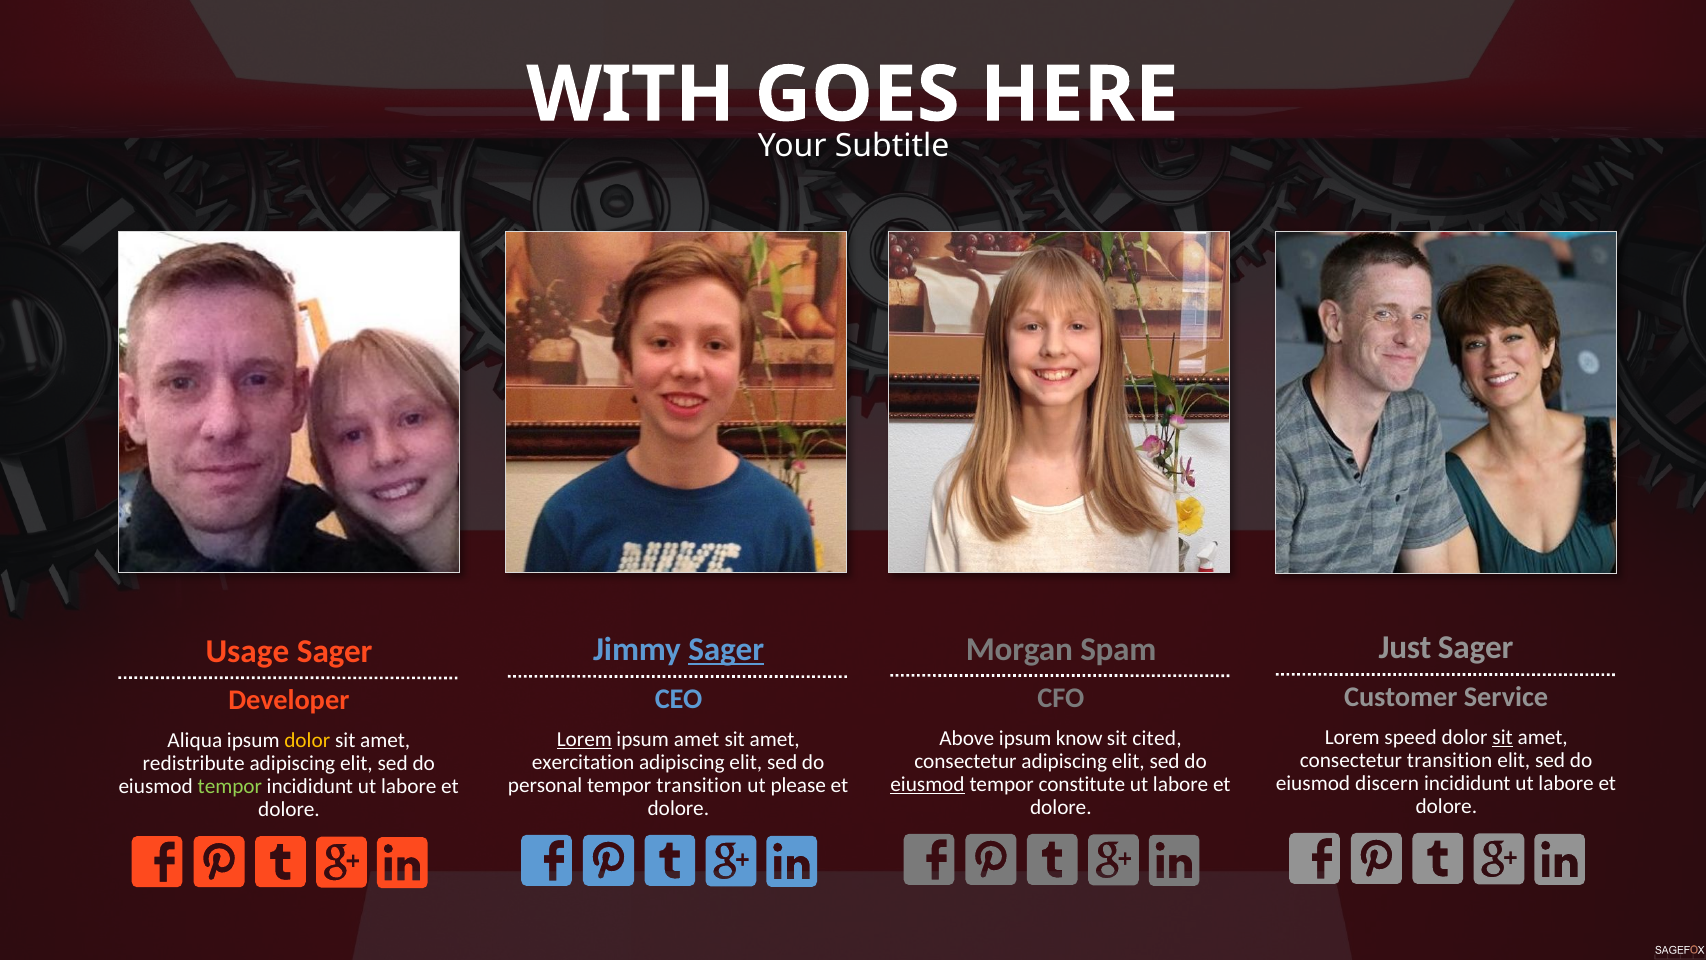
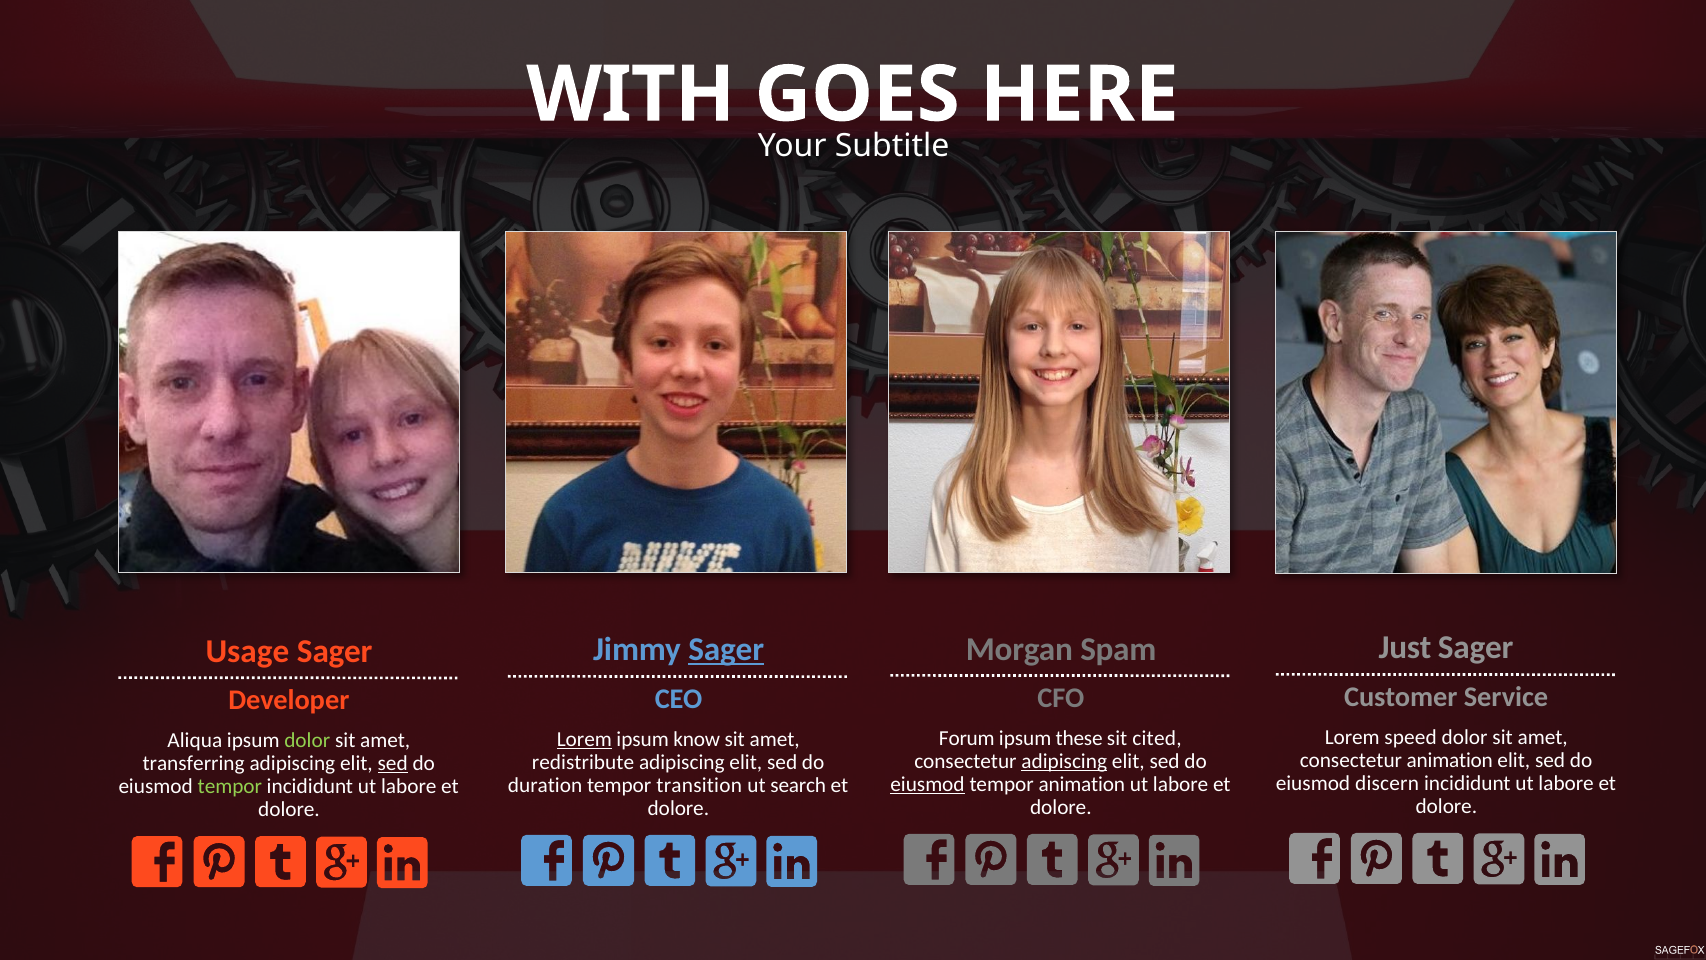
sit underline: present -> none (1503, 737)
Above: Above -> Forum (967, 738)
know: know -> these (1079, 738)
ipsum amet: amet -> know (697, 739)
dolor colour: yellow -> light green (307, 740)
consectetur transition: transition -> animation (1450, 760)
adipiscing underline: none -> present (1064, 761)
exercitation: exercitation -> redistribute (583, 762)
redistribute: redistribute -> transferring (194, 763)
sed underline: none -> present (393, 763)
tempor constitute: constitute -> animation (1082, 784)
personal: personal -> duration (545, 785)
please: please -> search (798, 785)
